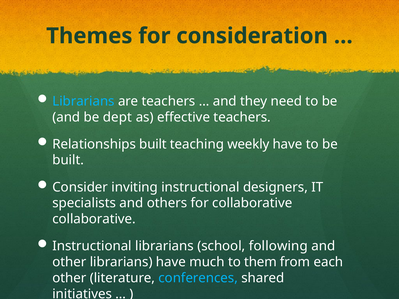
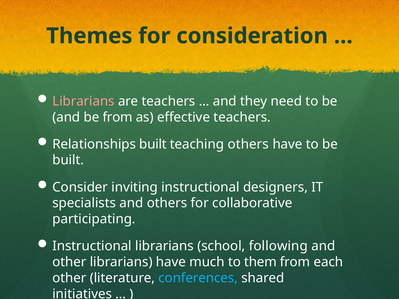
Librarians colour: light blue -> pink (83, 101)
be dept: dept -> from (118, 117)
teaching weekly: weekly -> others (248, 144)
collaborative: collaborative -> participating (94, 219)
